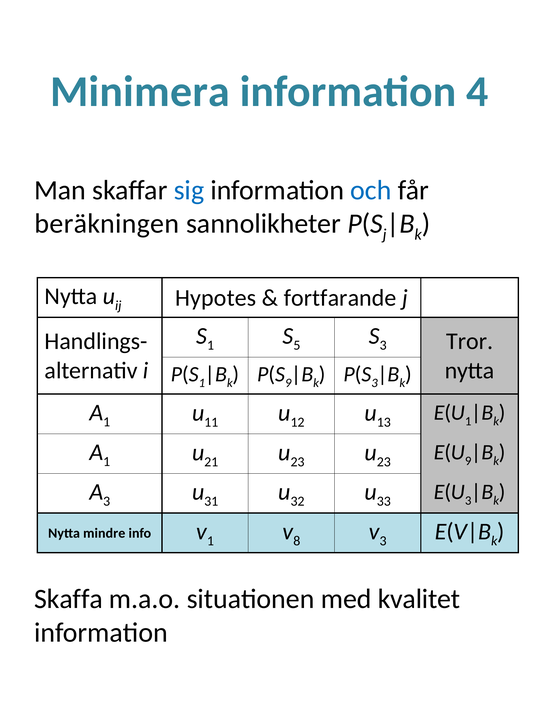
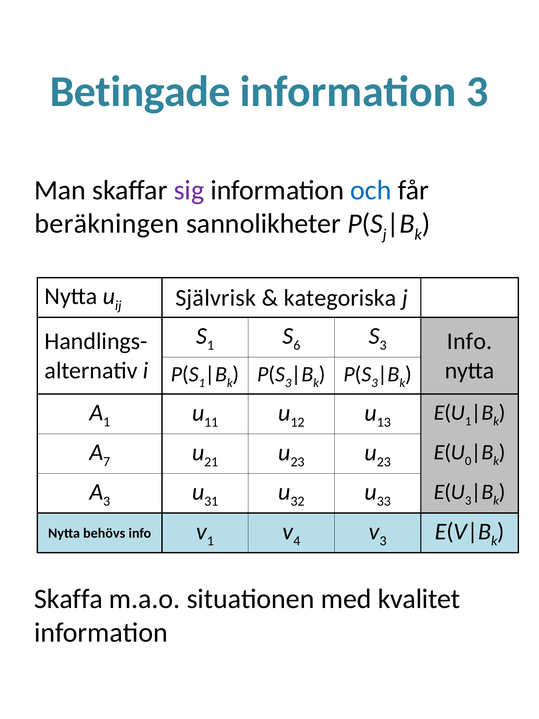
Minimera: Minimera -> Betingade (140, 92)
information 4: 4 -> 3 (477, 92)
sig colour: blue -> purple (189, 190)
Hypotes: Hypotes -> Självrisk (216, 298)
fortfarande: fortfarande -> kategoriska (340, 298)
5: 5 -> 6 (297, 345)
Tror: Tror -> Info (470, 341)
9: 9 -> 3 (288, 383)
1: 1 -> 7 (107, 461)
9: 9 -> 0 (468, 461)
mindre: mindre -> behövs (104, 533)
8: 8 -> 4 (297, 541)
